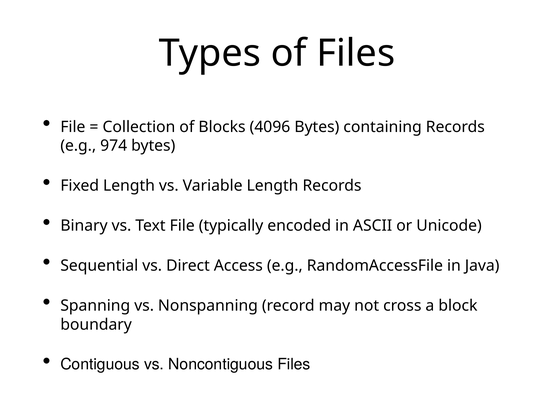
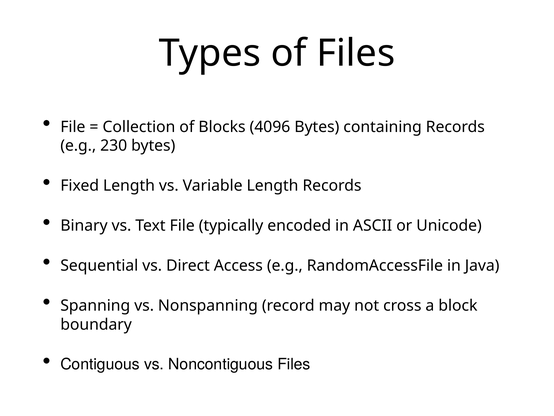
974: 974 -> 230 (114, 146)
